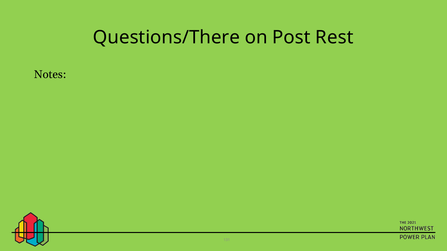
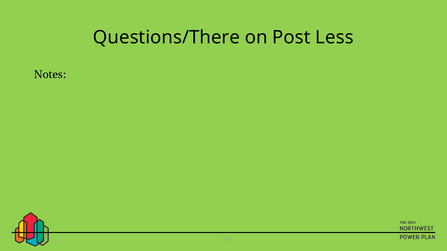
Rest: Rest -> Less (334, 38)
